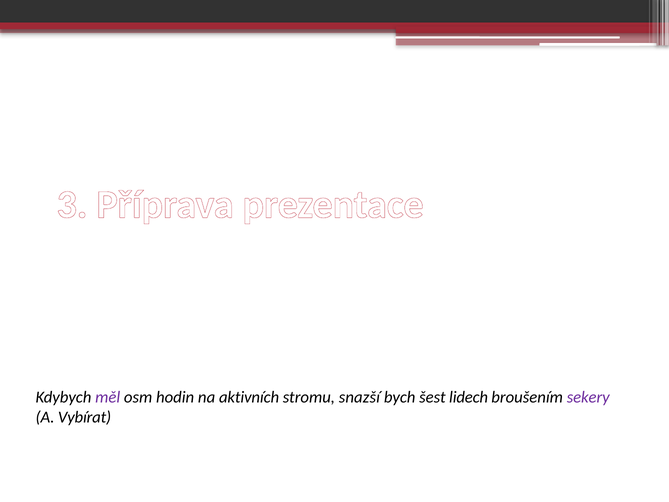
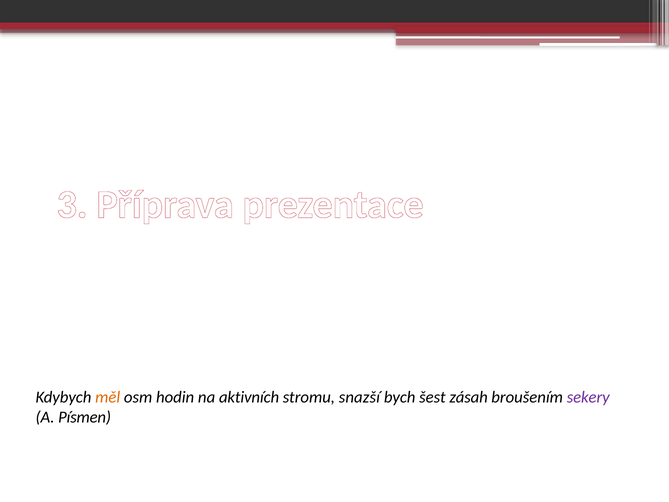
měl colour: purple -> orange (108, 397)
lidech: lidech -> zásah (469, 397)
Vybírat: Vybírat -> Písmen (85, 417)
